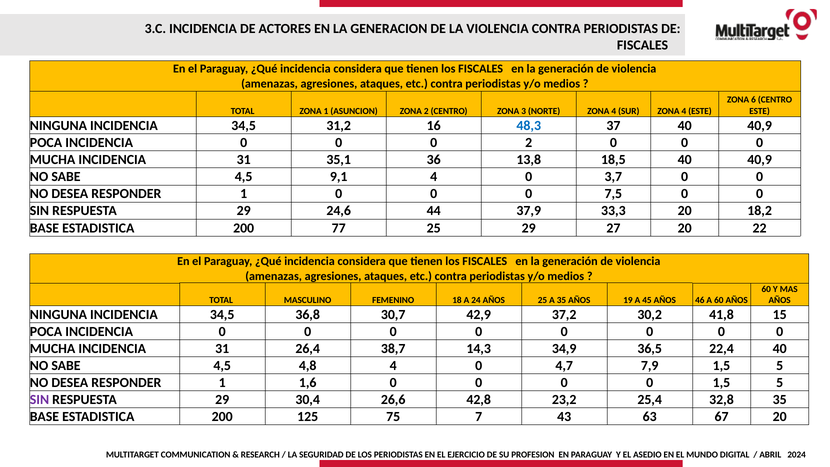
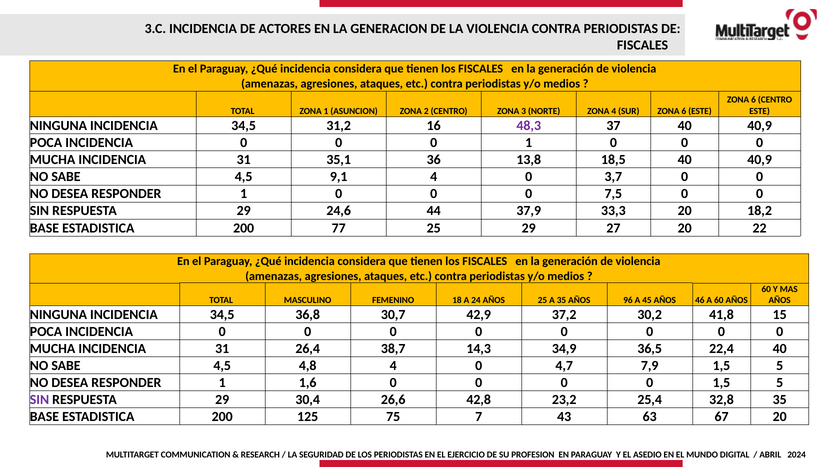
SUR ZONA 4: 4 -> 6 (684, 111)
48,3 colour: blue -> purple (529, 126)
0 2: 2 -> 1 (529, 143)
19: 19 -> 96 (628, 300)
